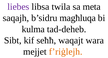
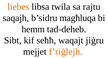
liebes colour: purple -> orange (18, 7)
meta: meta -> rajtu (92, 7)
kulma: kulma -> hemm (33, 29)
wara: wara -> jiġru (95, 41)
